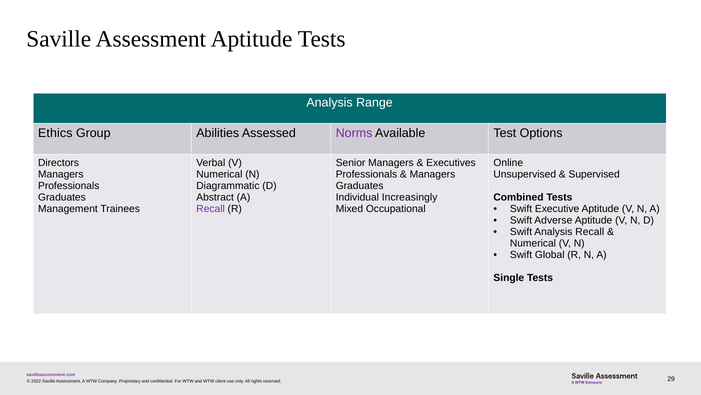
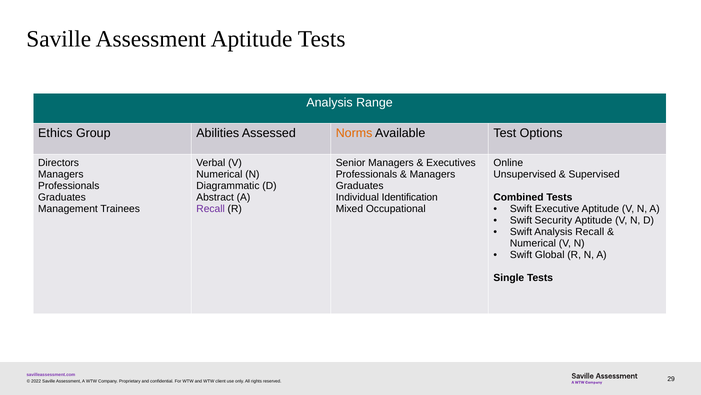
Norms colour: purple -> orange (354, 133)
Increasingly: Increasingly -> Identification (410, 197)
Adverse: Adverse -> Security (553, 220)
